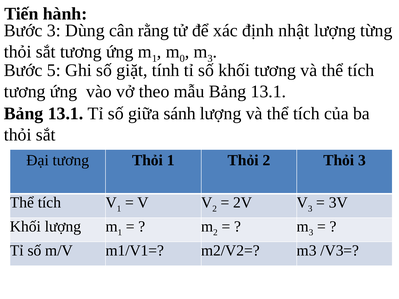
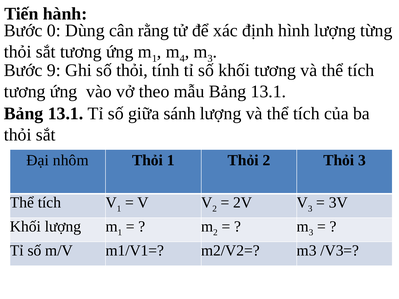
Bước 3: 3 -> 0 (54, 30)
nhật: nhật -> hình (294, 30)
0: 0 -> 4 (182, 59)
5: 5 -> 9 (54, 70)
số giặt: giặt -> thỏi (132, 70)
Đại tương: tương -> nhôm (71, 160)
